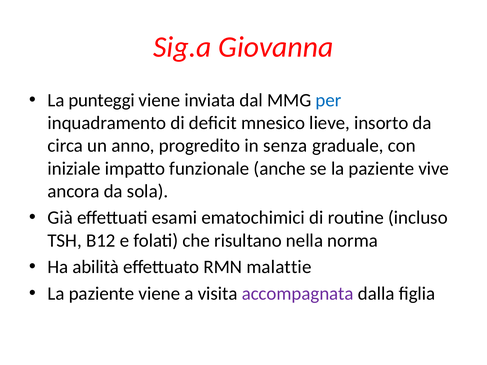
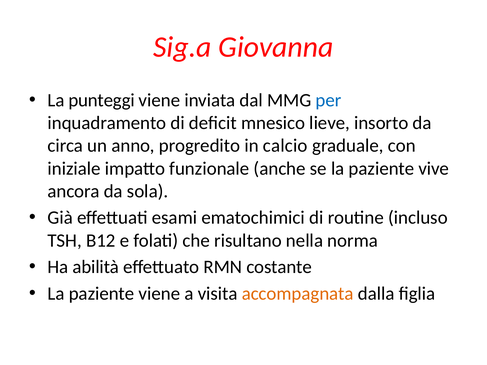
senza: senza -> calcio (285, 146)
malattie: malattie -> costante (279, 267)
accompagnata colour: purple -> orange (298, 294)
